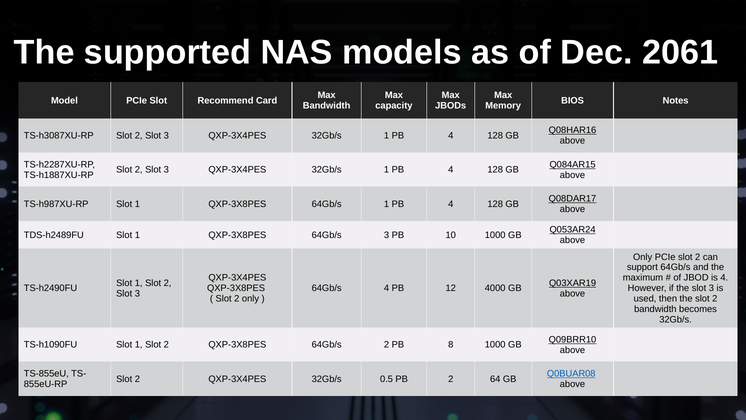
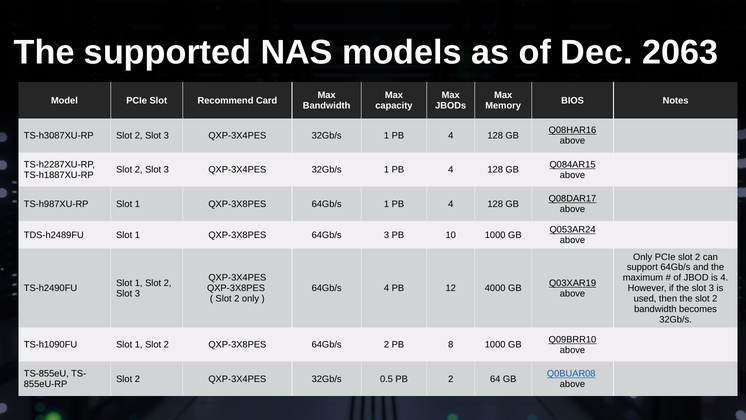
2061: 2061 -> 2063 (680, 52)
